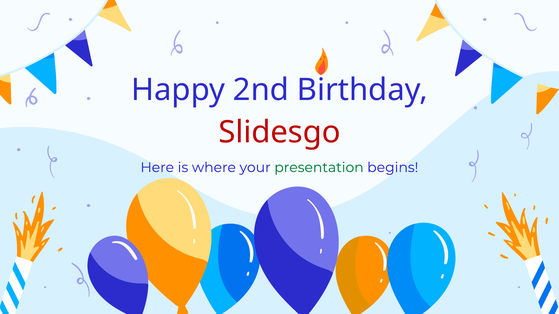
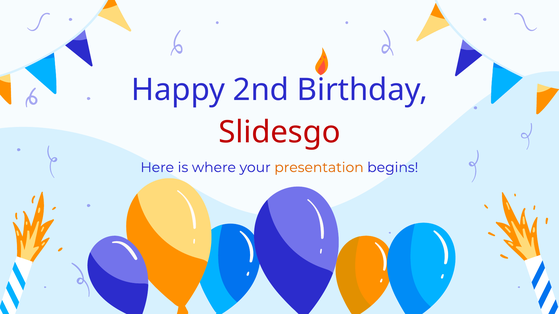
presentation colour: green -> orange (319, 168)
